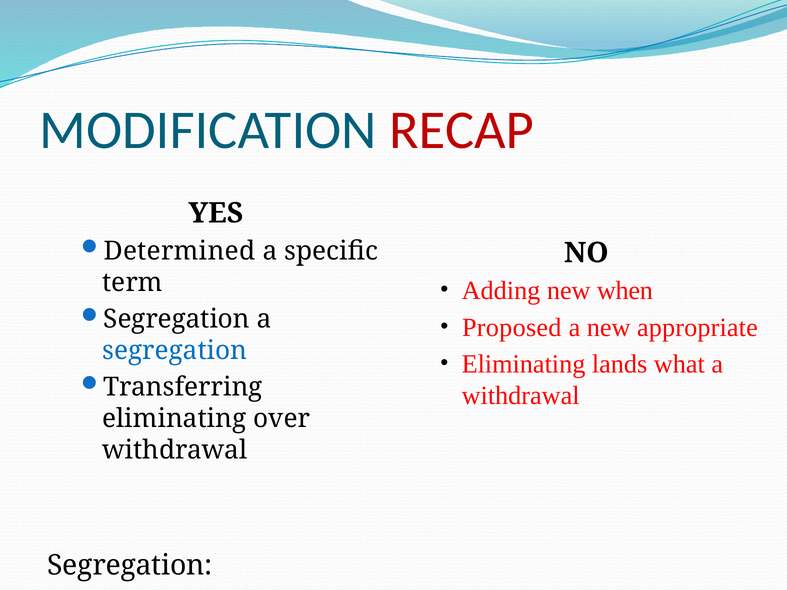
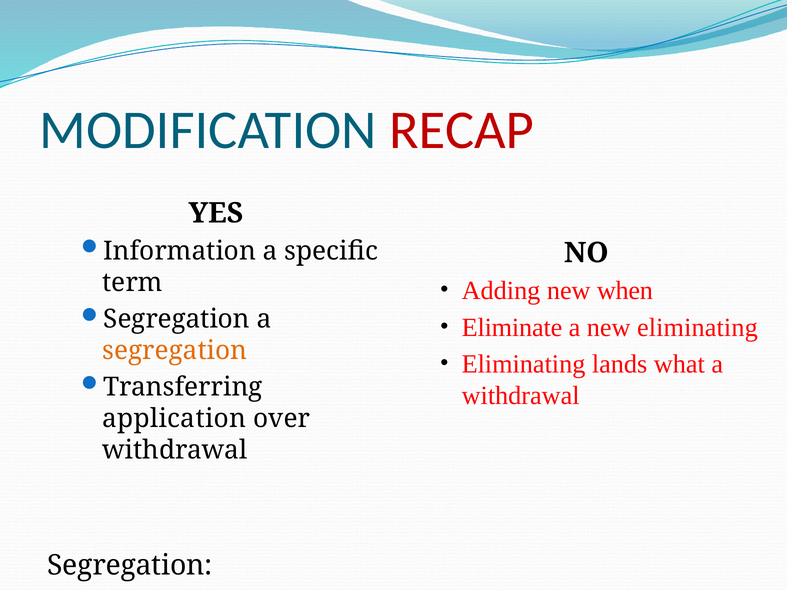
Determined: Determined -> Information (180, 251)
Proposed: Proposed -> Eliminate (512, 327)
new appropriate: appropriate -> eliminating (697, 327)
segregation colour: blue -> orange (175, 351)
eliminating: eliminating -> application (174, 419)
